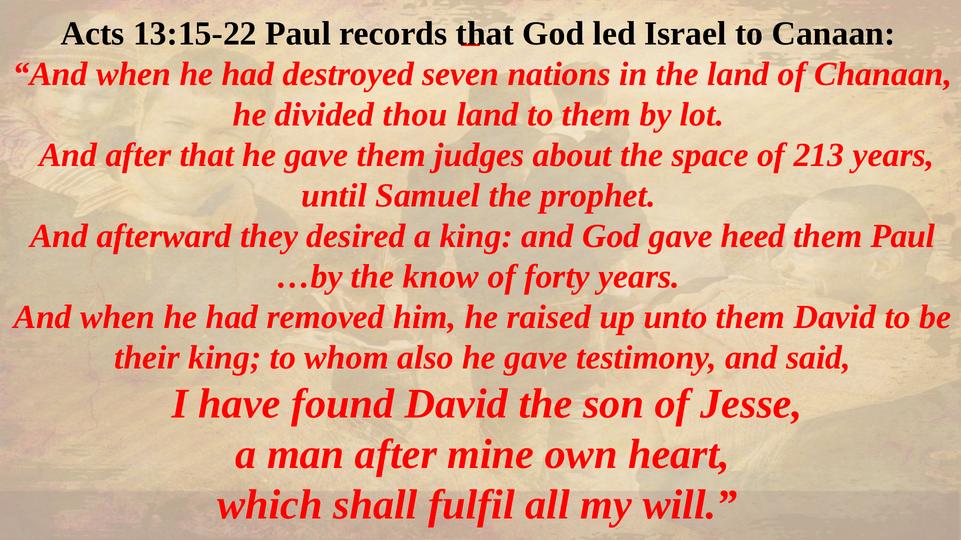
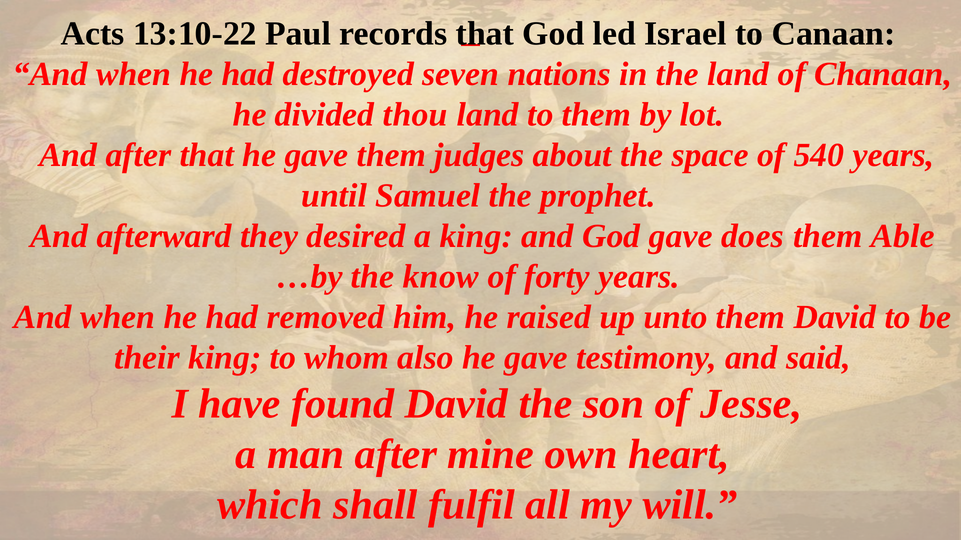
13:15-22: 13:15-22 -> 13:10-22 (195, 34)
213: 213 -> 540 (819, 155)
heed: heed -> does (753, 236)
them Paul: Paul -> Able (903, 236)
